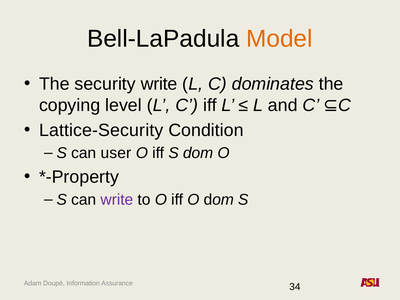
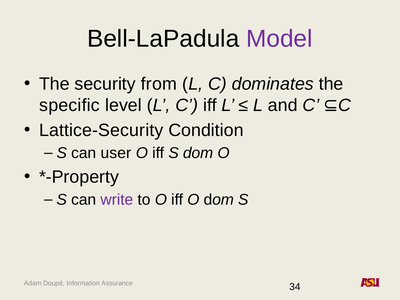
Model colour: orange -> purple (279, 39)
security write: write -> from (159, 84)
copying: copying -> specific (70, 105)
